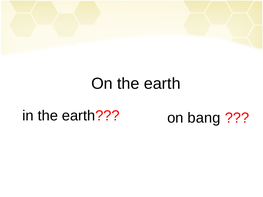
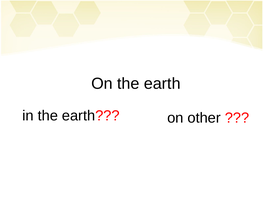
bang: bang -> other (204, 118)
